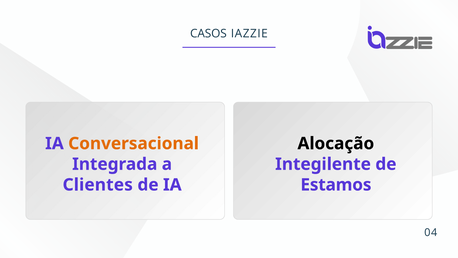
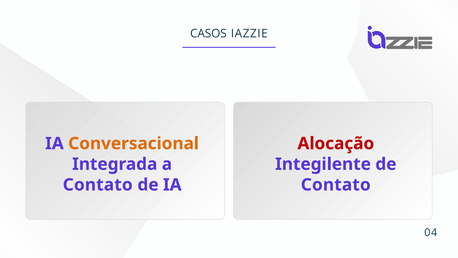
Alocação colour: black -> red (336, 143)
Clientes: Clientes -> Contato (98, 185)
Estamos: Estamos -> Contato (336, 185)
